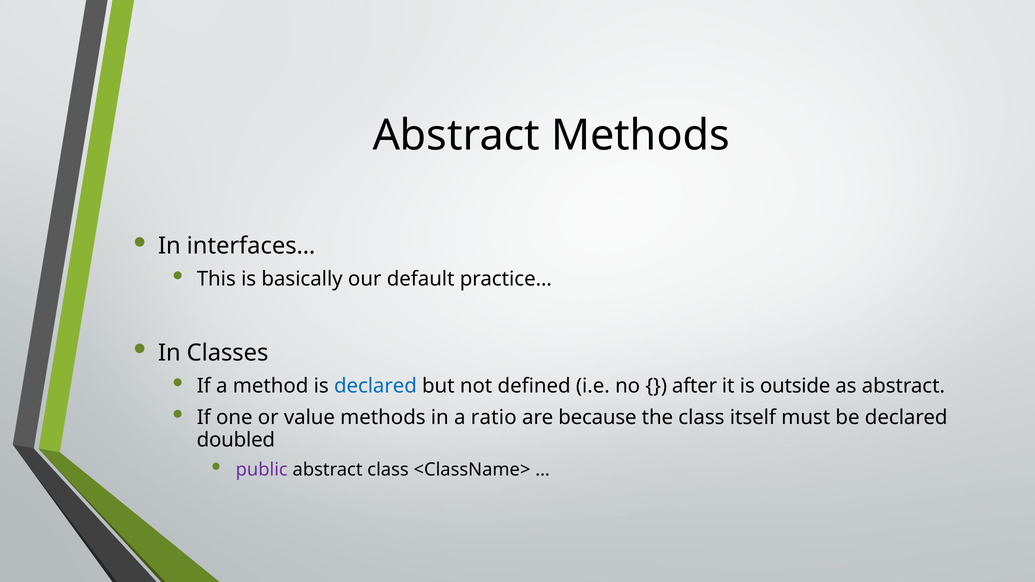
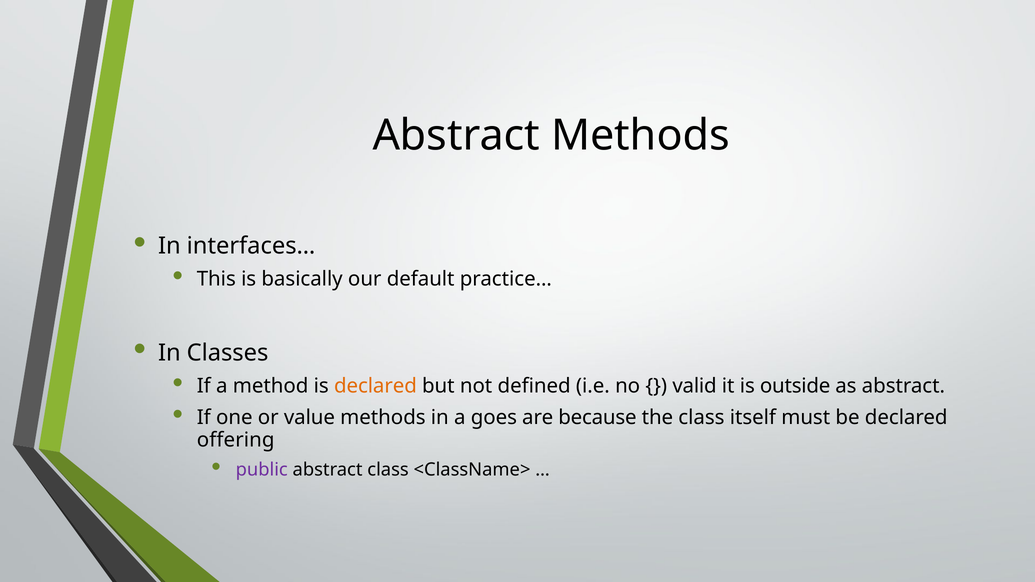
declared colour: blue -> orange (375, 386)
after: after -> valid (695, 386)
ratio: ratio -> goes (494, 418)
doubled: doubled -> offering (236, 440)
